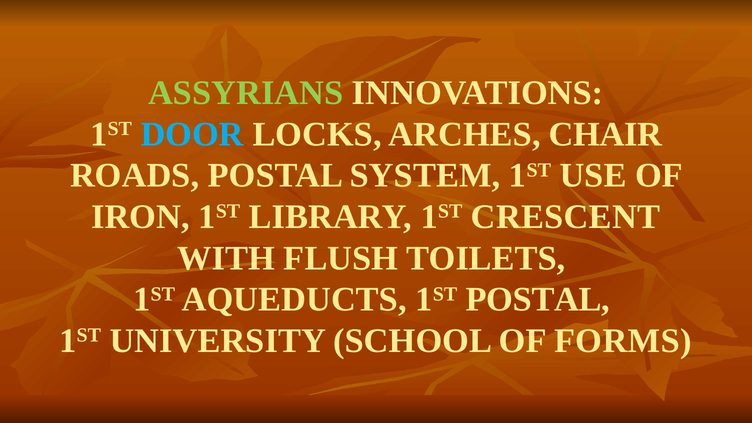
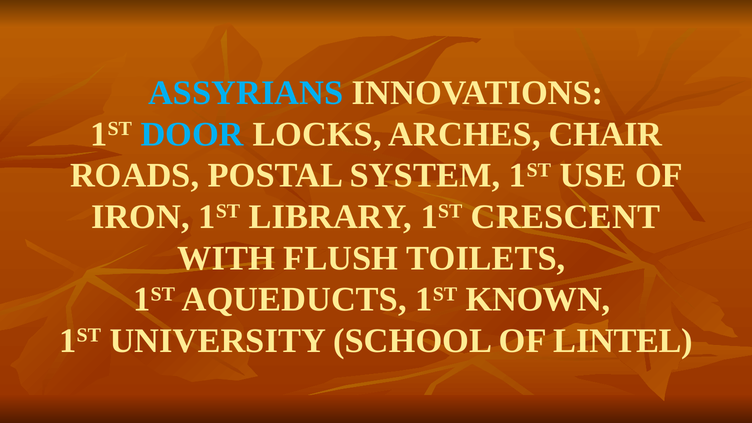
ASSYRIANS colour: light green -> light blue (246, 93)
1ST POSTAL: POSTAL -> KNOWN (538, 300)
FORMS: FORMS -> LINTEL (623, 341)
